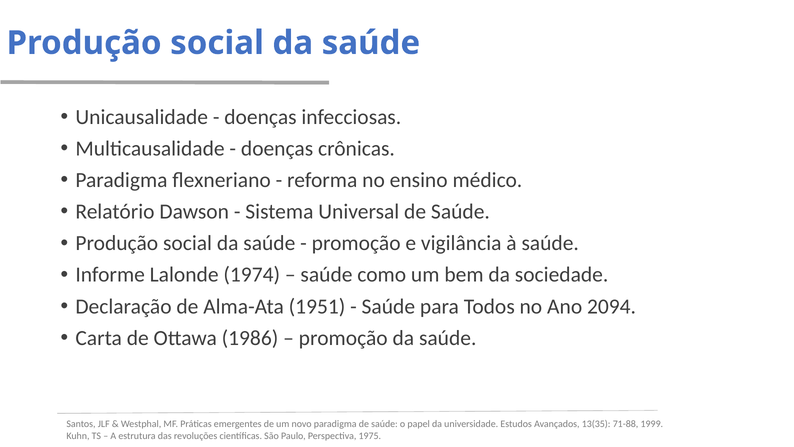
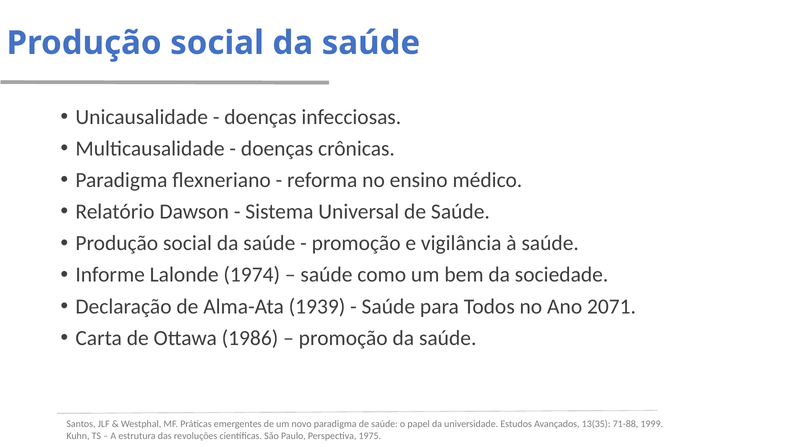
1951: 1951 -> 1939 (317, 306)
2094: 2094 -> 2071 (612, 306)
